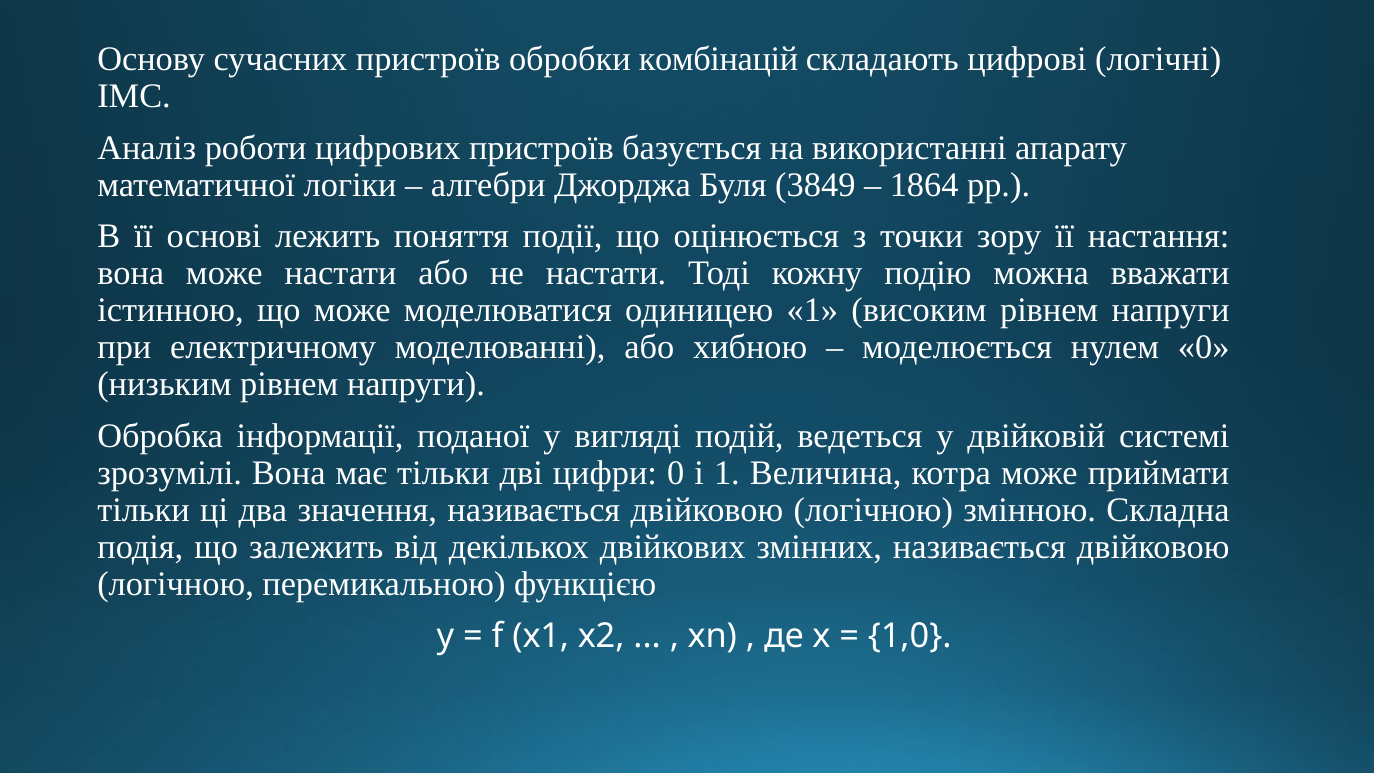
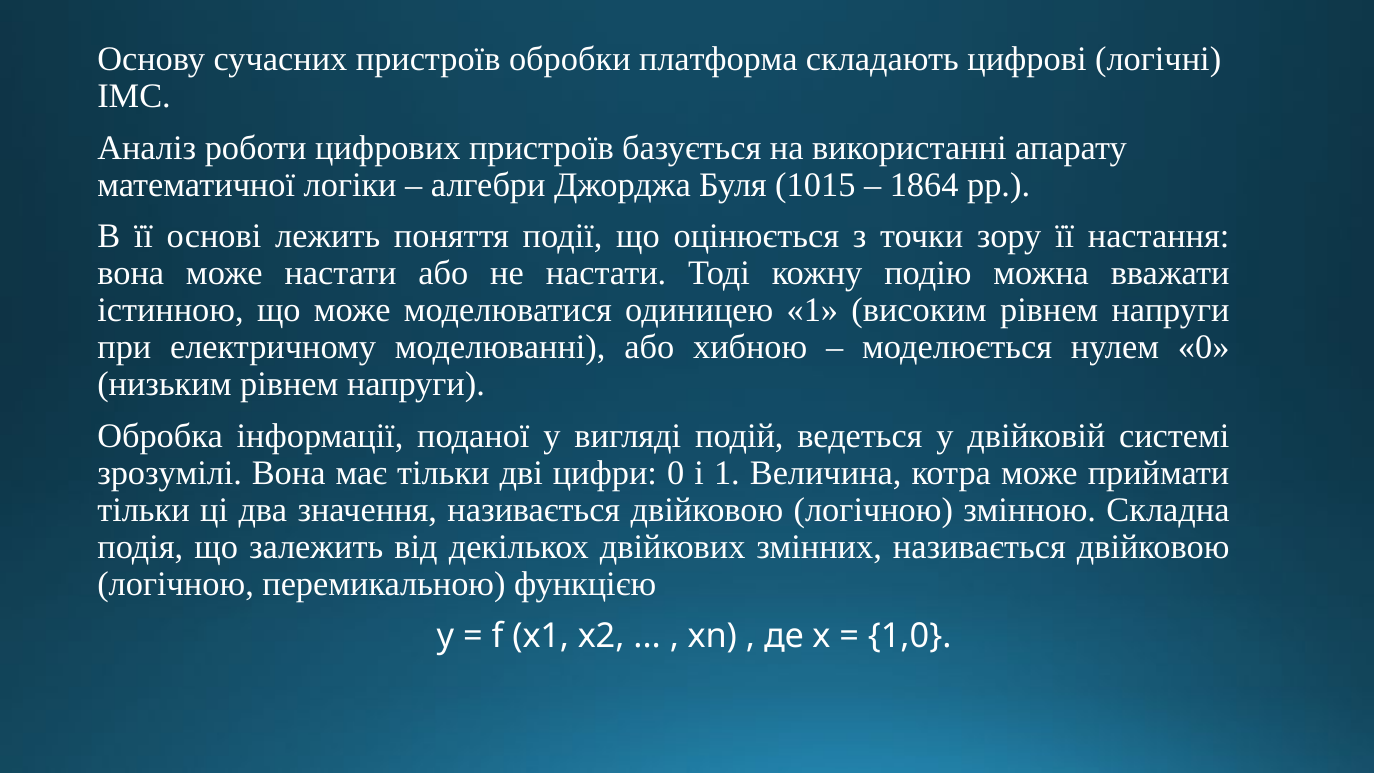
комбінацій: комбінацій -> платформа (718, 59)
3849: 3849 -> 1015 (815, 185)
